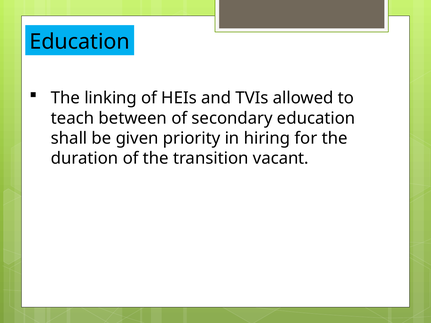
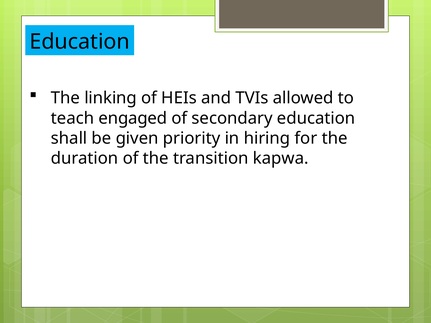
between: between -> engaged (133, 118)
vacant: vacant -> kapwa (281, 158)
